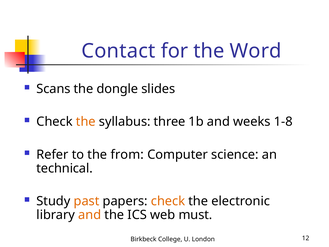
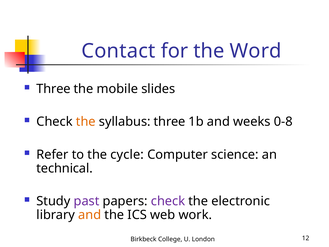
Scans: Scans -> Three (53, 89)
dongle: dongle -> mobile (117, 89)
1-8: 1-8 -> 0-8 (283, 122)
from: from -> cycle (127, 154)
past colour: orange -> purple (87, 201)
check colour: orange -> purple (168, 201)
must: must -> work (195, 215)
